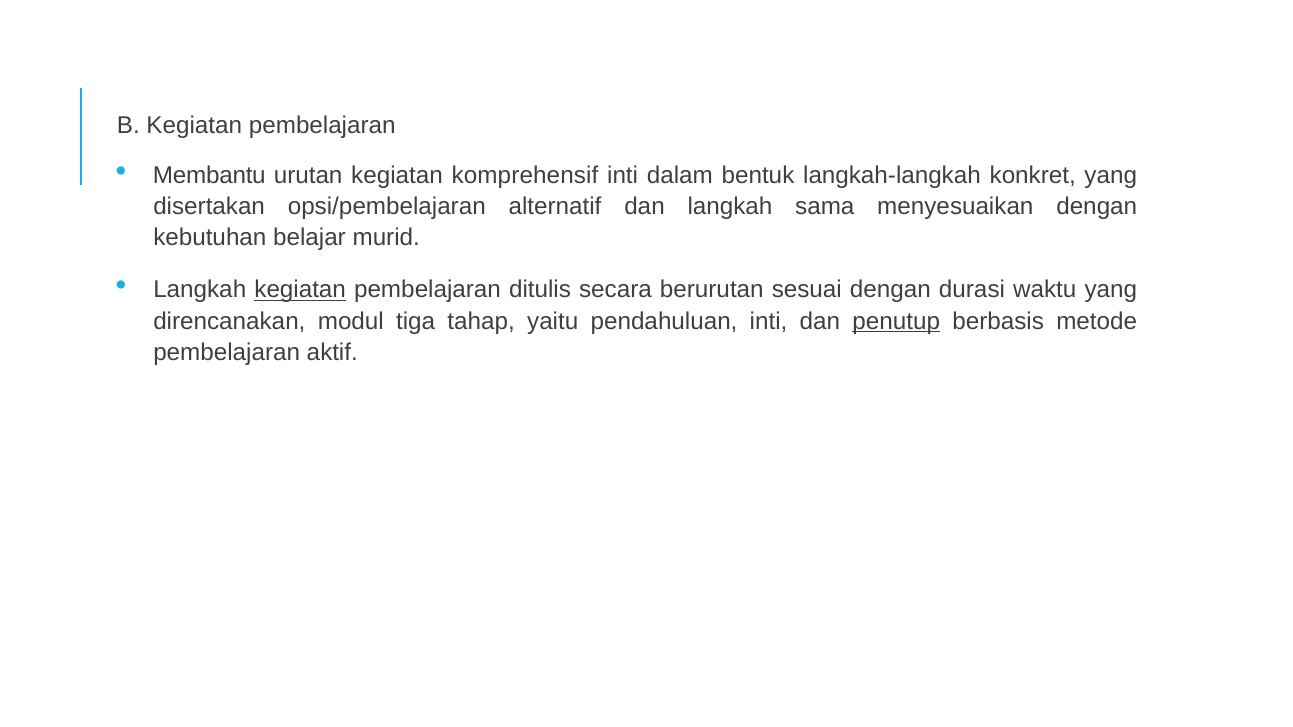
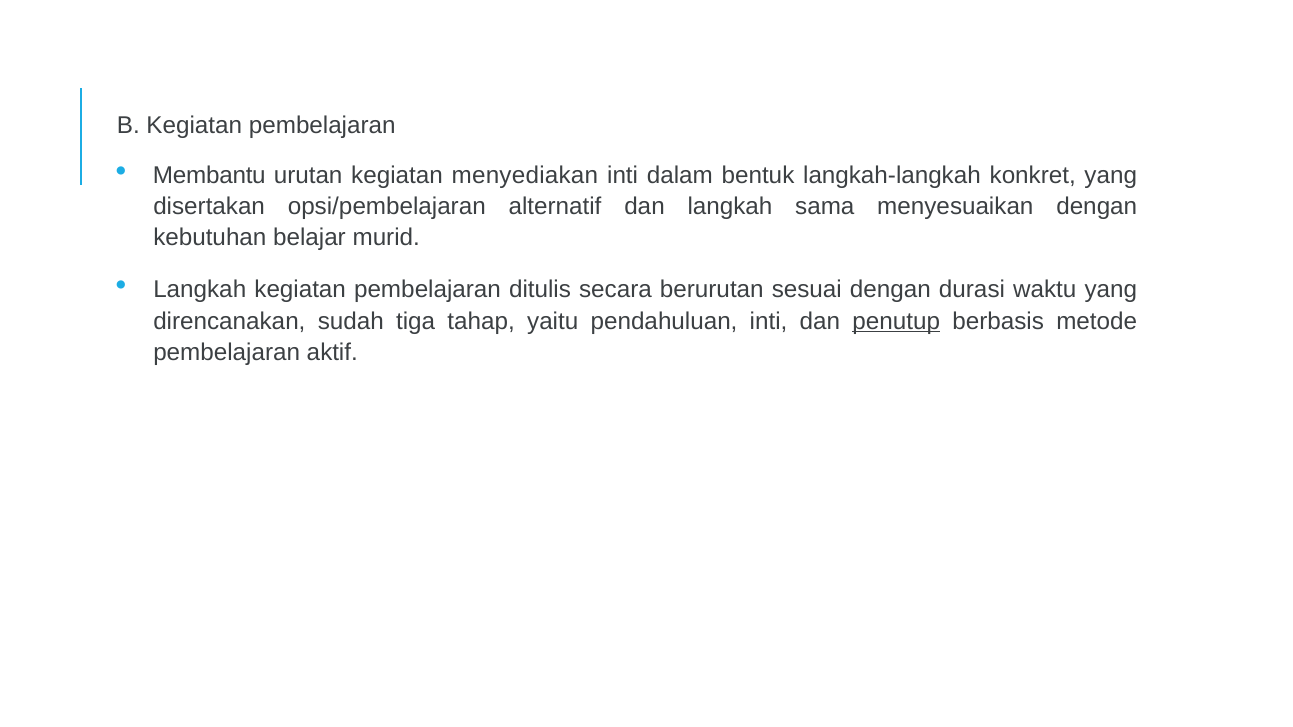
komprehensif: komprehensif -> menyediakan (525, 176)
kegiatan underline: present -> none (300, 290)
modul: modul -> sudah (351, 321)
